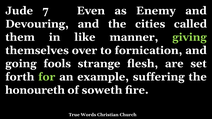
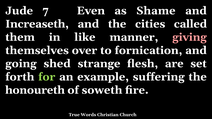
Enemy: Enemy -> Shame (156, 11)
Devouring: Devouring -> Increaseth (37, 24)
giving colour: light green -> pink (190, 37)
fools: fools -> shed (57, 64)
